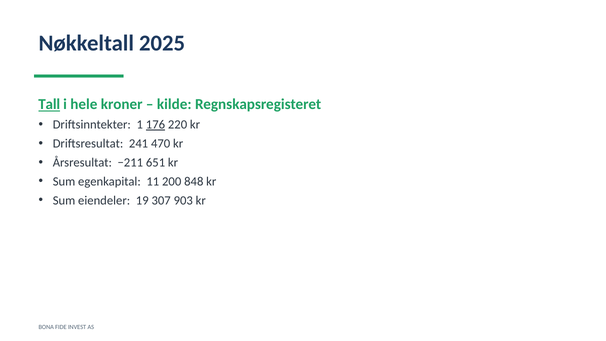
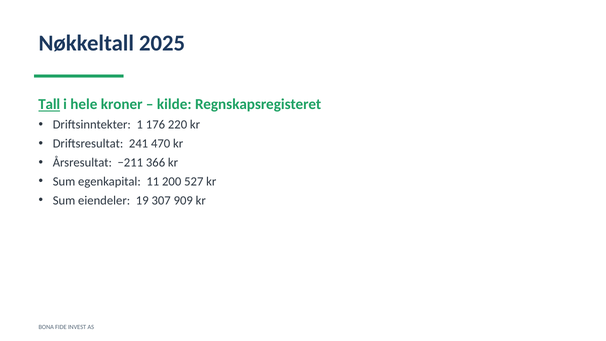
176 underline: present -> none (155, 125)
651: 651 -> 366 (156, 163)
848: 848 -> 527 (194, 181)
903: 903 -> 909 (183, 200)
